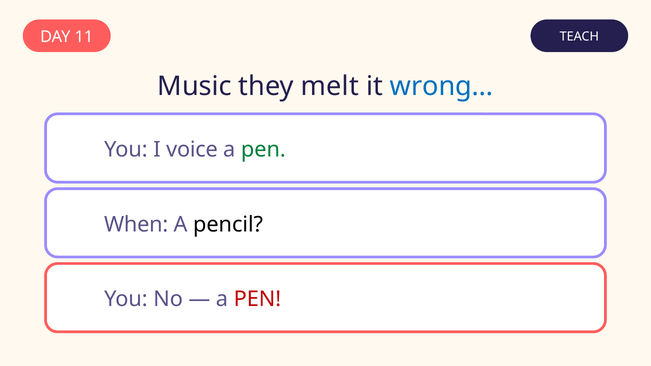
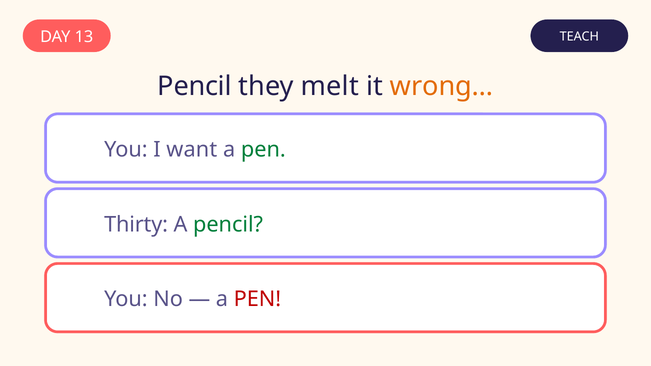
11: 11 -> 13 (84, 37)
Music: Music -> Pencil (195, 86)
wrong… colour: blue -> orange (442, 86)
voice: voice -> want (192, 150)
When: When -> Thirty (136, 224)
pencil colour: black -> green (228, 224)
